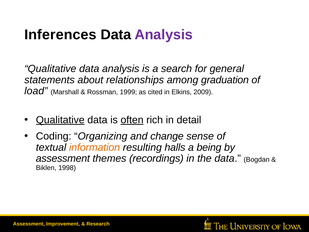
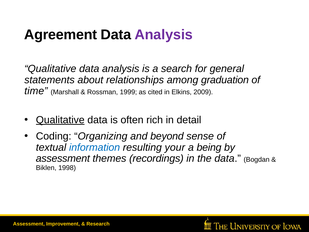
Inferences: Inferences -> Agreement (61, 35)
load: load -> time (36, 91)
often underline: present -> none (132, 120)
change: change -> beyond (167, 136)
information colour: orange -> blue (95, 147)
halls: halls -> your (175, 147)
